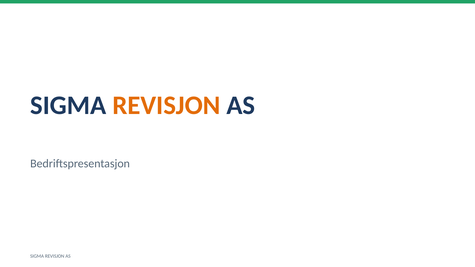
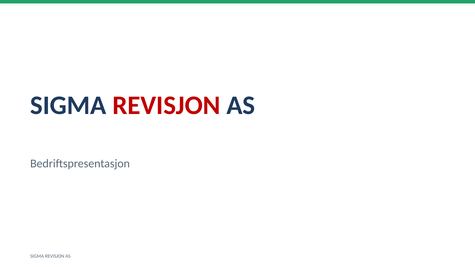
REVISJON colour: orange -> red (166, 105)
